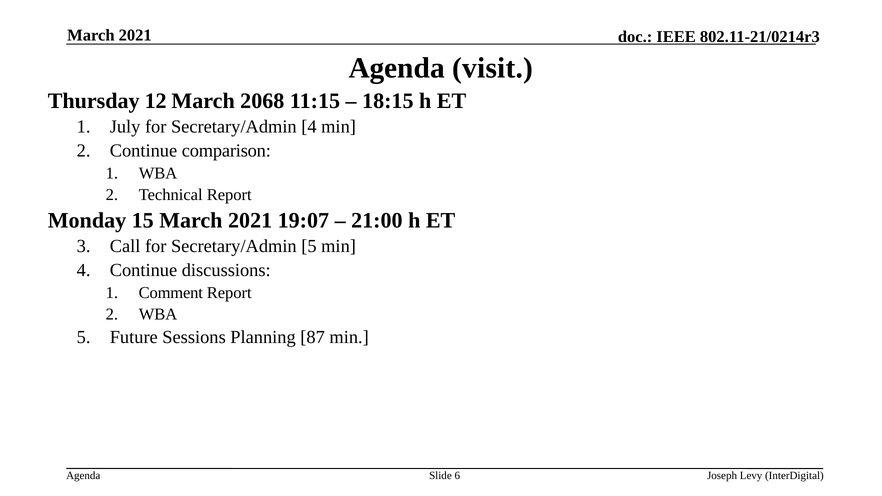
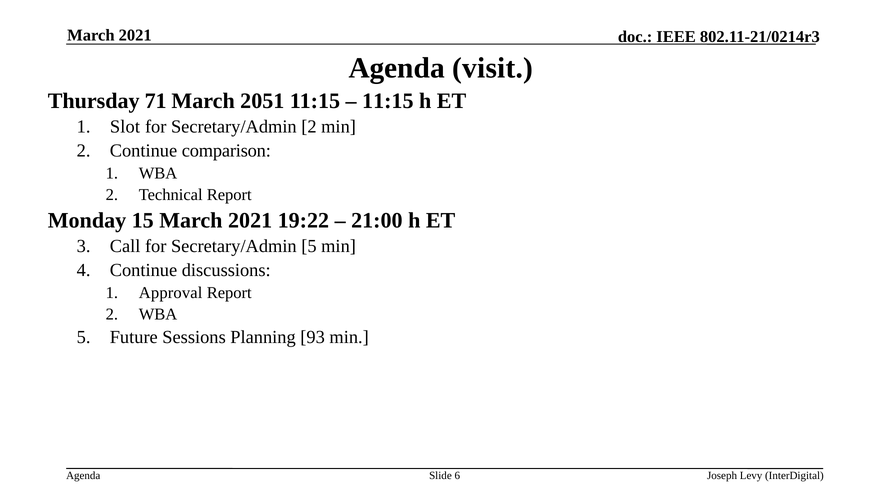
12: 12 -> 71 (156, 101)
2068: 2068 -> 2051 (262, 101)
18:15: 18:15 -> 11:15 (388, 101)
July: July -> Slot (125, 127)
Secretary/Admin 4: 4 -> 2 (309, 127)
19:07: 19:07 -> 19:22 (303, 220)
Comment: Comment -> Approval (171, 293)
87: 87 -> 93 (313, 337)
